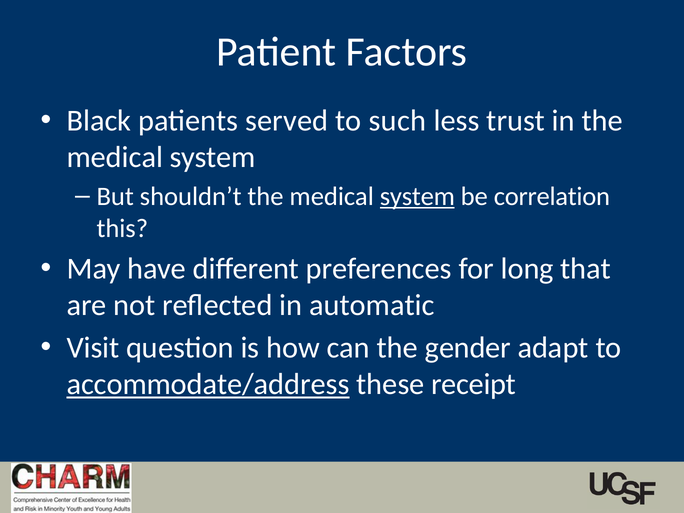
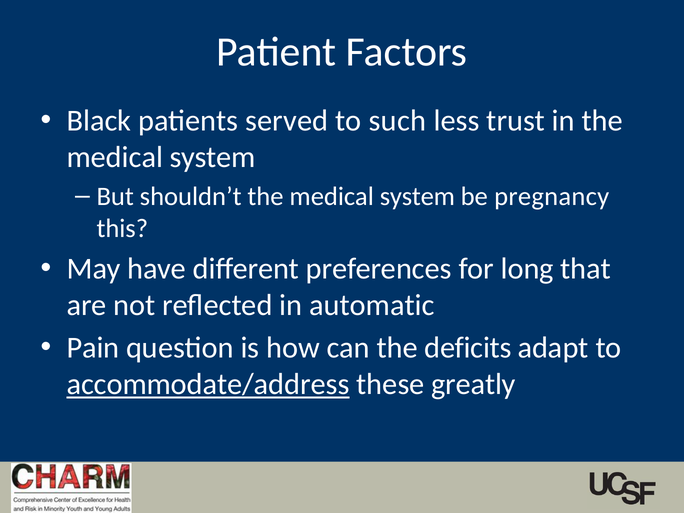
system underline: present -> none (417, 196)
correlation: correlation -> pregnancy (552, 196)
Visit: Visit -> Pain (93, 348)
gender: gender -> deficits (468, 348)
receipt: receipt -> greatly (473, 384)
